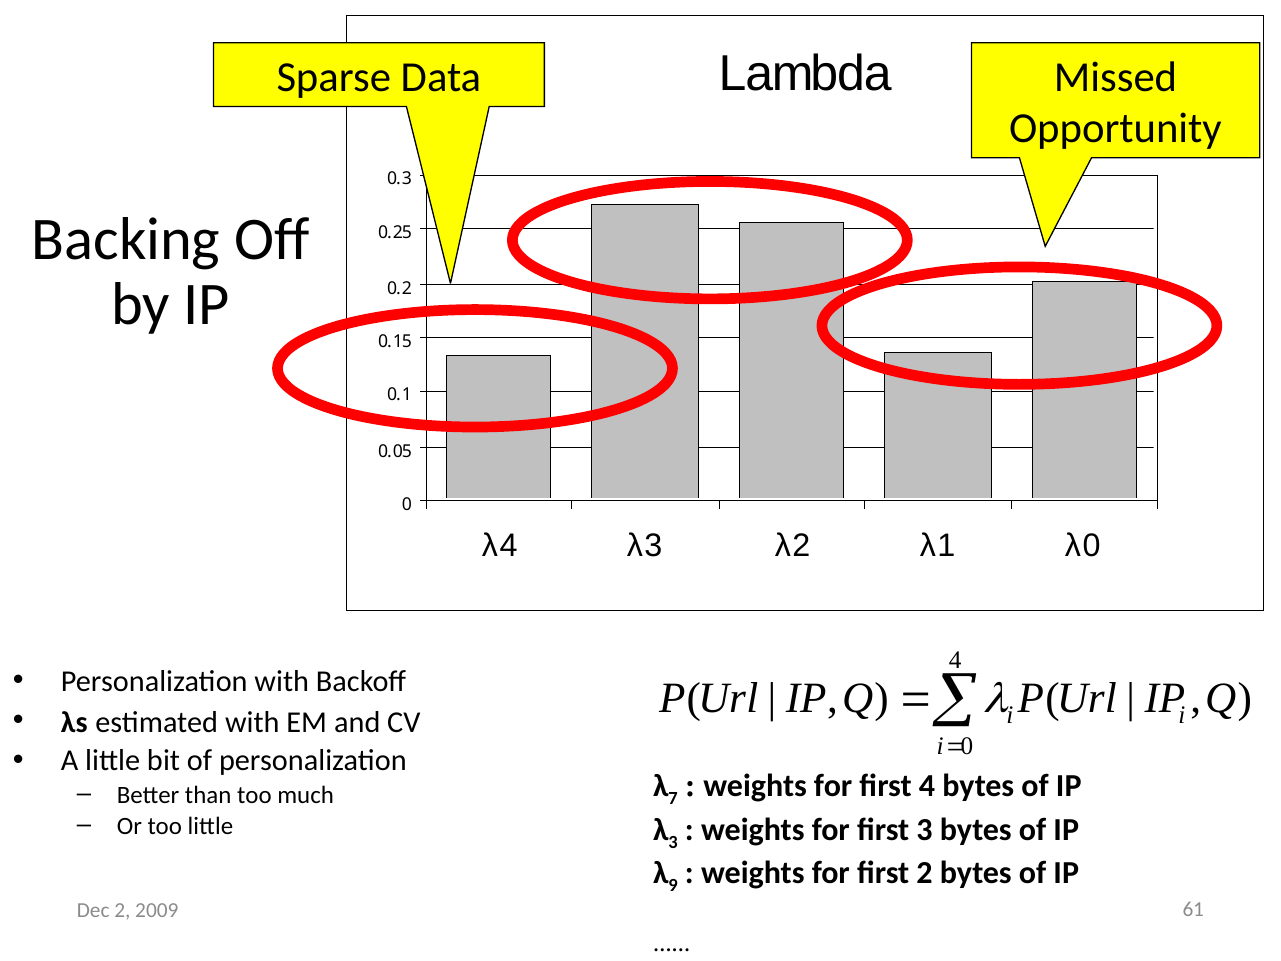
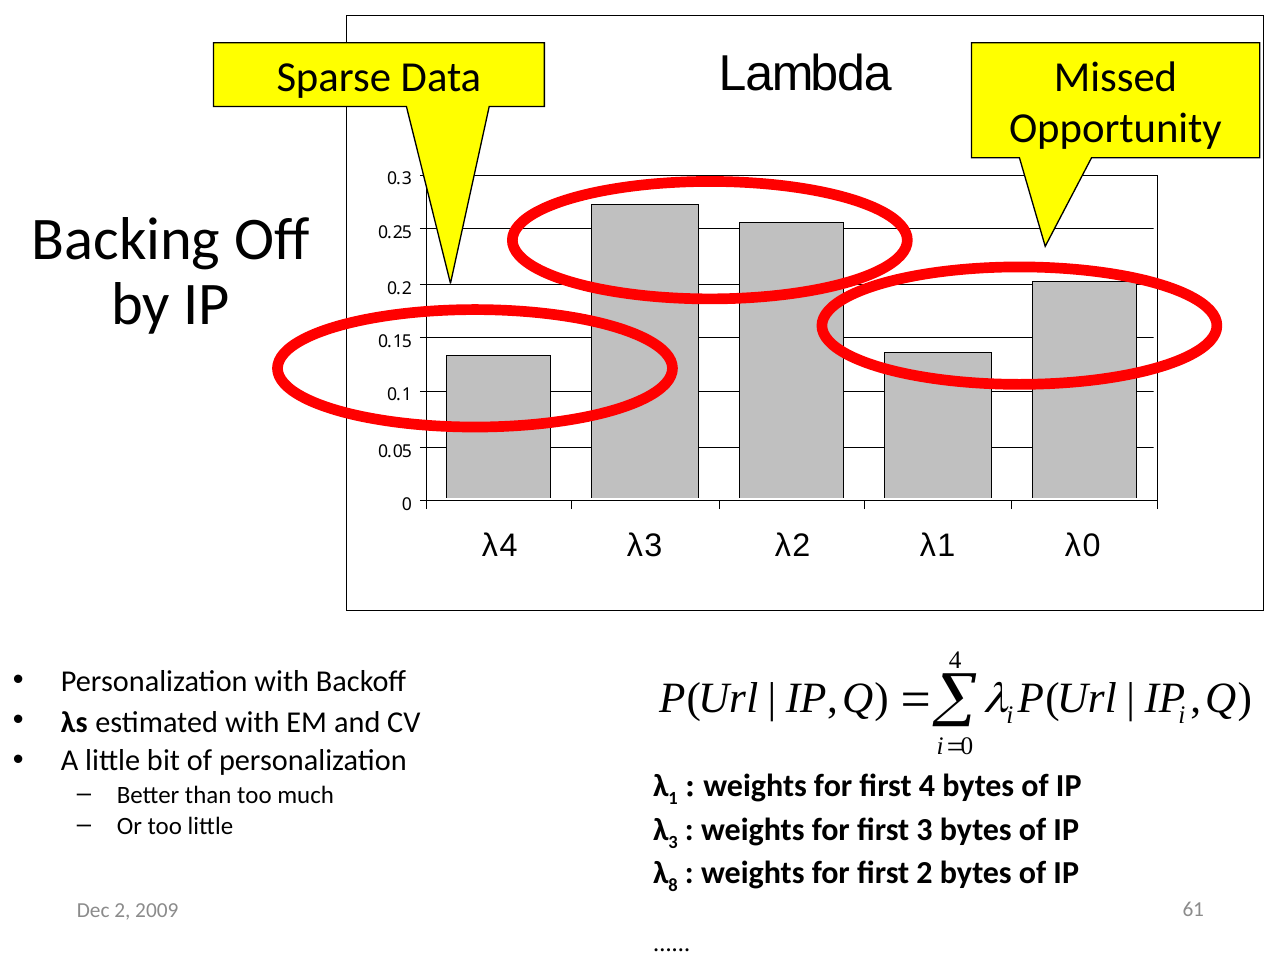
7: 7 -> 1 (673, 798)
9: 9 -> 8 (673, 885)
